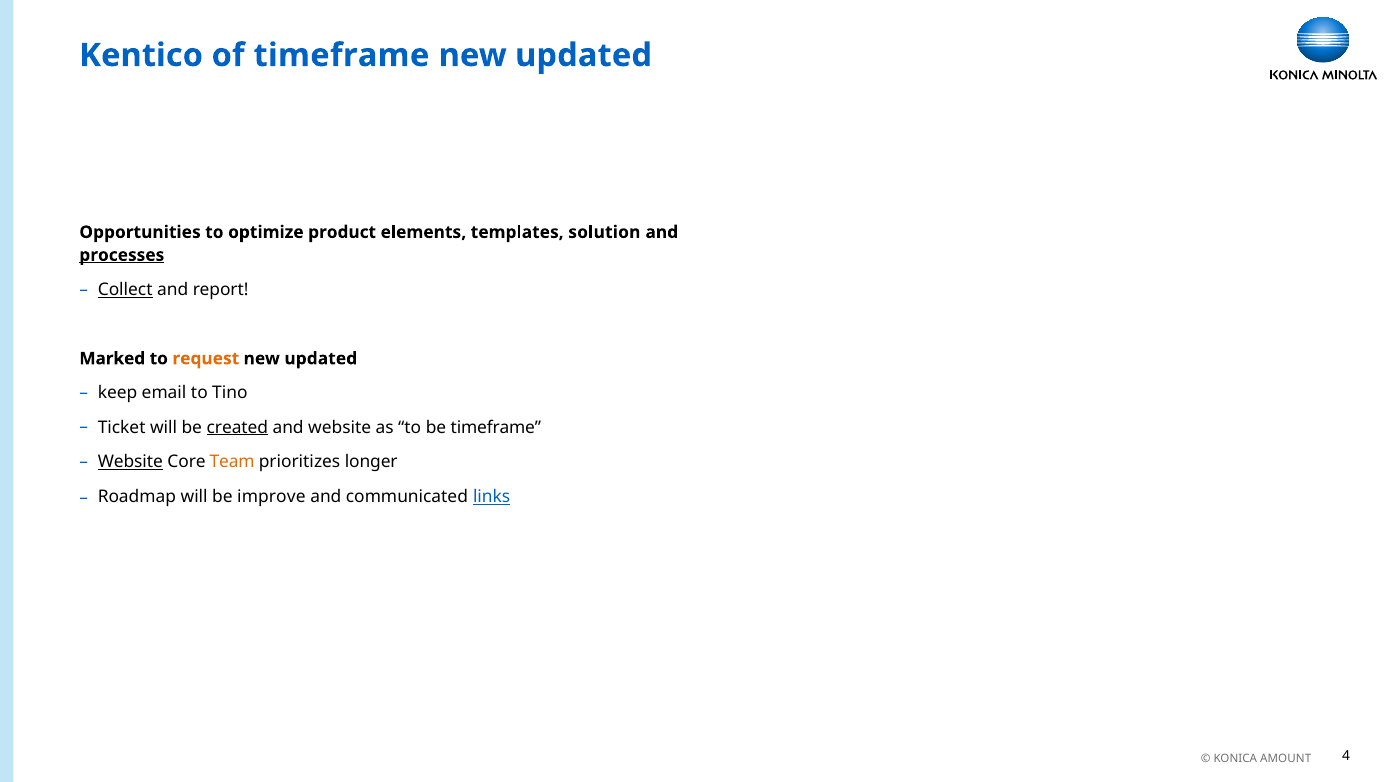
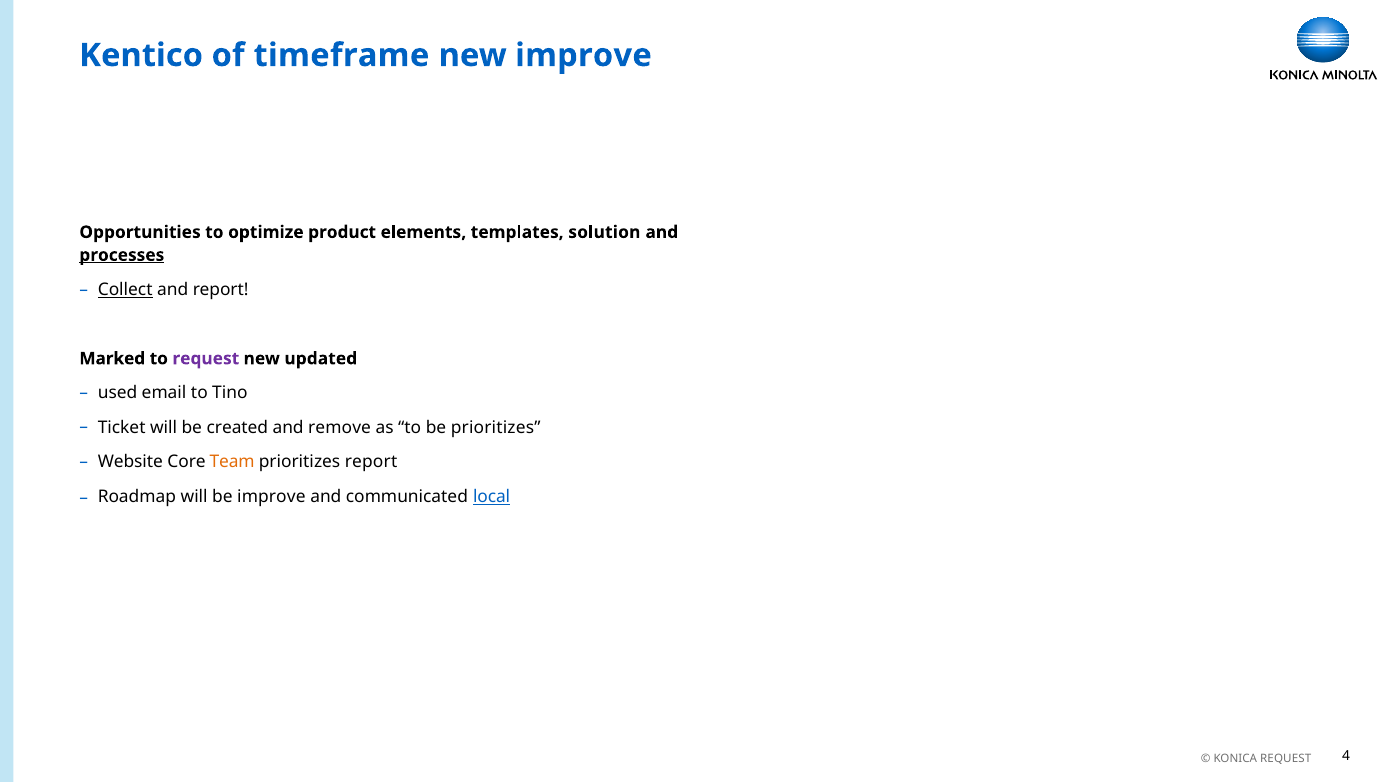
updated: updated -> improve (583, 55)
request colour: orange -> purple (206, 359)
keep: keep -> used (118, 393)
created underline: present -> none (237, 428)
and website: website -> remove (340, 428)
be timeframe: timeframe -> prioritizes (496, 428)
Website underline: present -> none (130, 462)
prioritizes longer: longer -> report (371, 462)
links: links -> local (492, 497)
KONICA AMOUNT: AMOUNT -> REQUEST (1286, 760)
